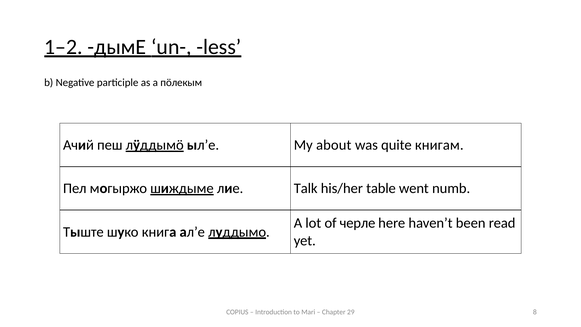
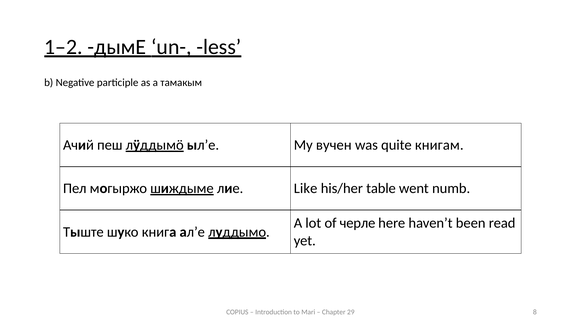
пӧлекым: пӧлекым -> тамакым (181, 82)
about: about -> вучен (334, 145)
Talk: Talk -> Like (306, 188)
